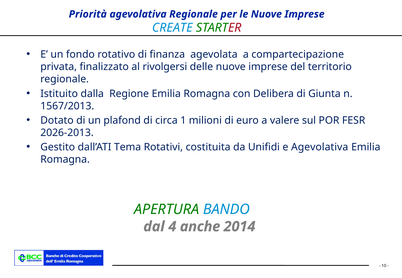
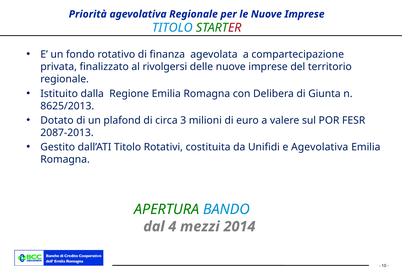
CREATE: CREATE -> TITOLO (172, 28)
1567/2013: 1567/2013 -> 8625/2013 (67, 106)
1: 1 -> 3 (183, 121)
2026-2013: 2026-2013 -> 2087-2013 (67, 133)
dall’ATI Tema: Tema -> Titolo (128, 147)
anche: anche -> mezzi (200, 227)
